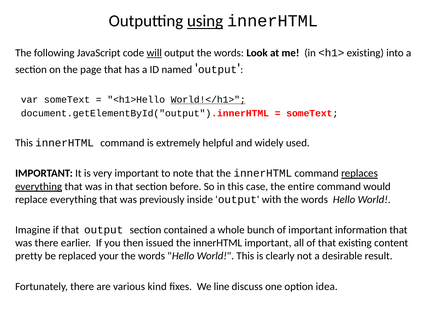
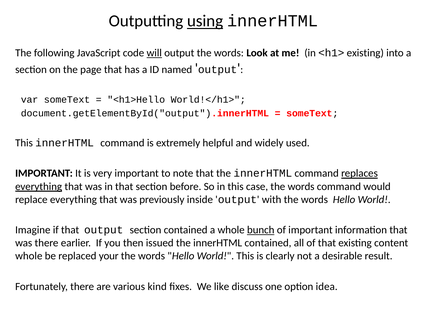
World!</h1> underline: present -> none (208, 100)
case the entire: entire -> words (301, 186)
bunch underline: none -> present (261, 230)
innerHTML important: important -> contained (268, 243)
pretty: pretty -> whole (29, 256)
line: line -> like (222, 286)
